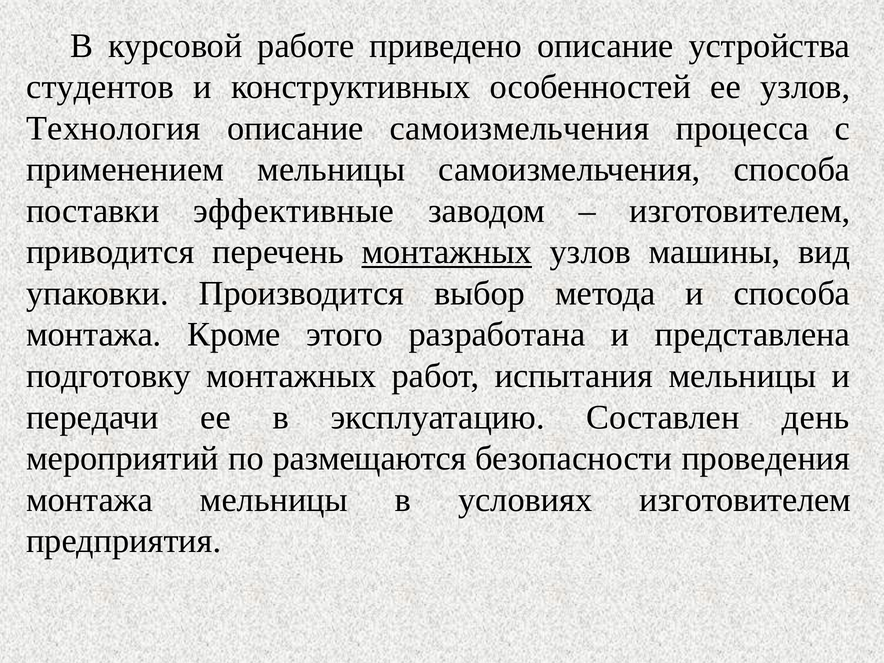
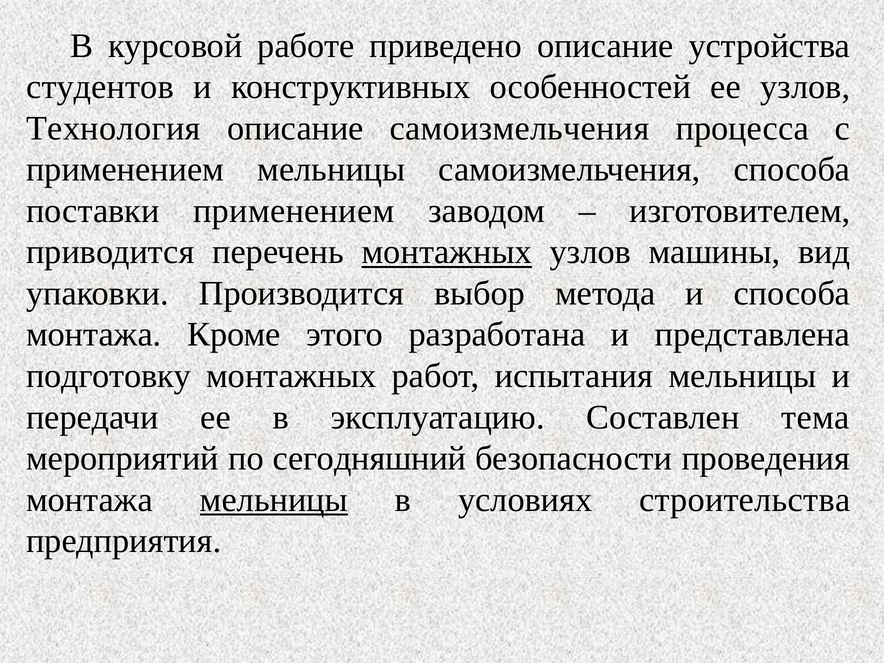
поставки эффективные: эффективные -> применением (294, 211)
день: день -> тема (816, 417)
размещаются: размещаются -> сегодняшний (370, 458)
мельницы underline: none -> present (274, 500)
условиях изготовителем: изготовителем -> строительства (745, 500)
